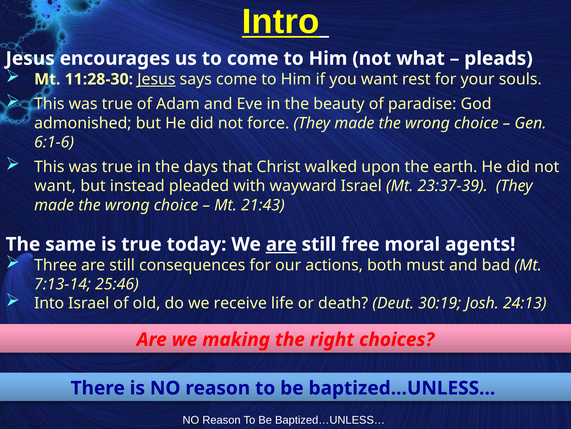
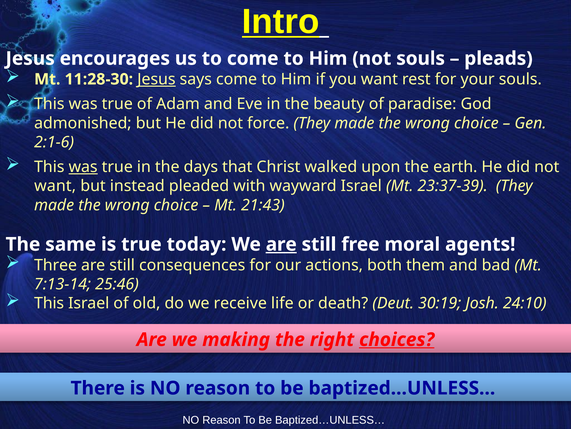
not what: what -> souls (421, 58)
6:1-6: 6:1-6 -> 2:1-6 (54, 142)
was underline: none -> present (83, 167)
must: must -> them (426, 265)
Into: Into -> This (49, 303)
24:13: 24:13 -> 24:10 (525, 303)
choices underline: none -> present (397, 339)
